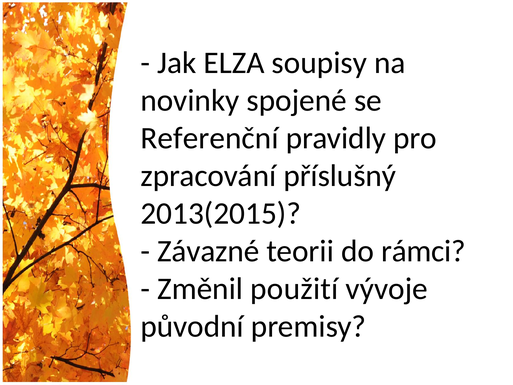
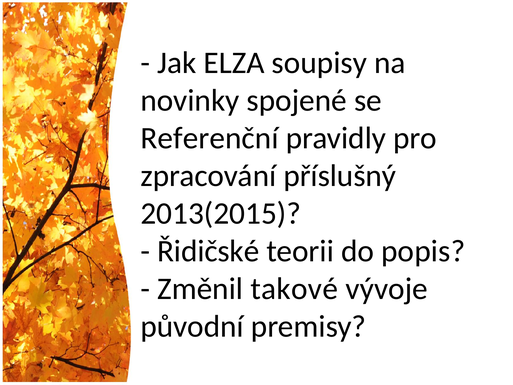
Závazné: Závazné -> Řidičské (208, 251)
rámci: rámci -> popis (423, 251)
použití: použití -> takové (294, 289)
